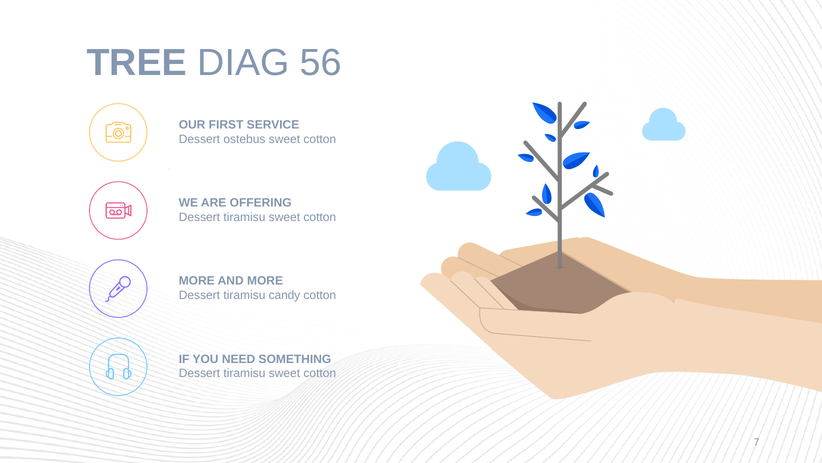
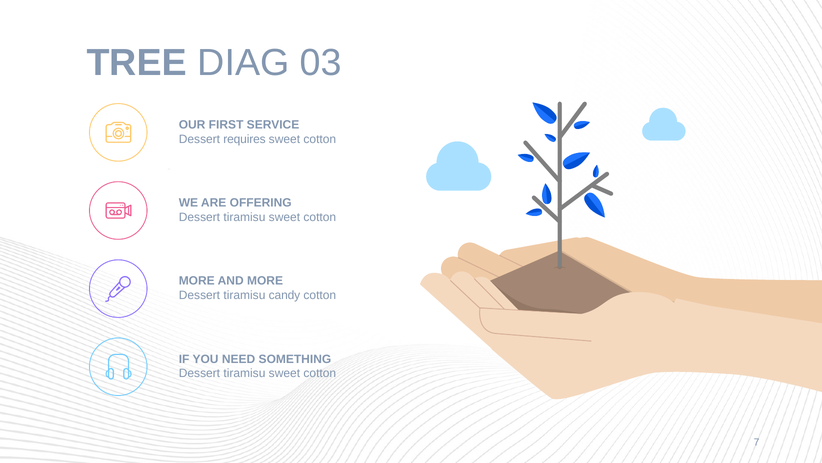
56: 56 -> 03 (321, 63)
ostebus: ostebus -> requires (244, 139)
